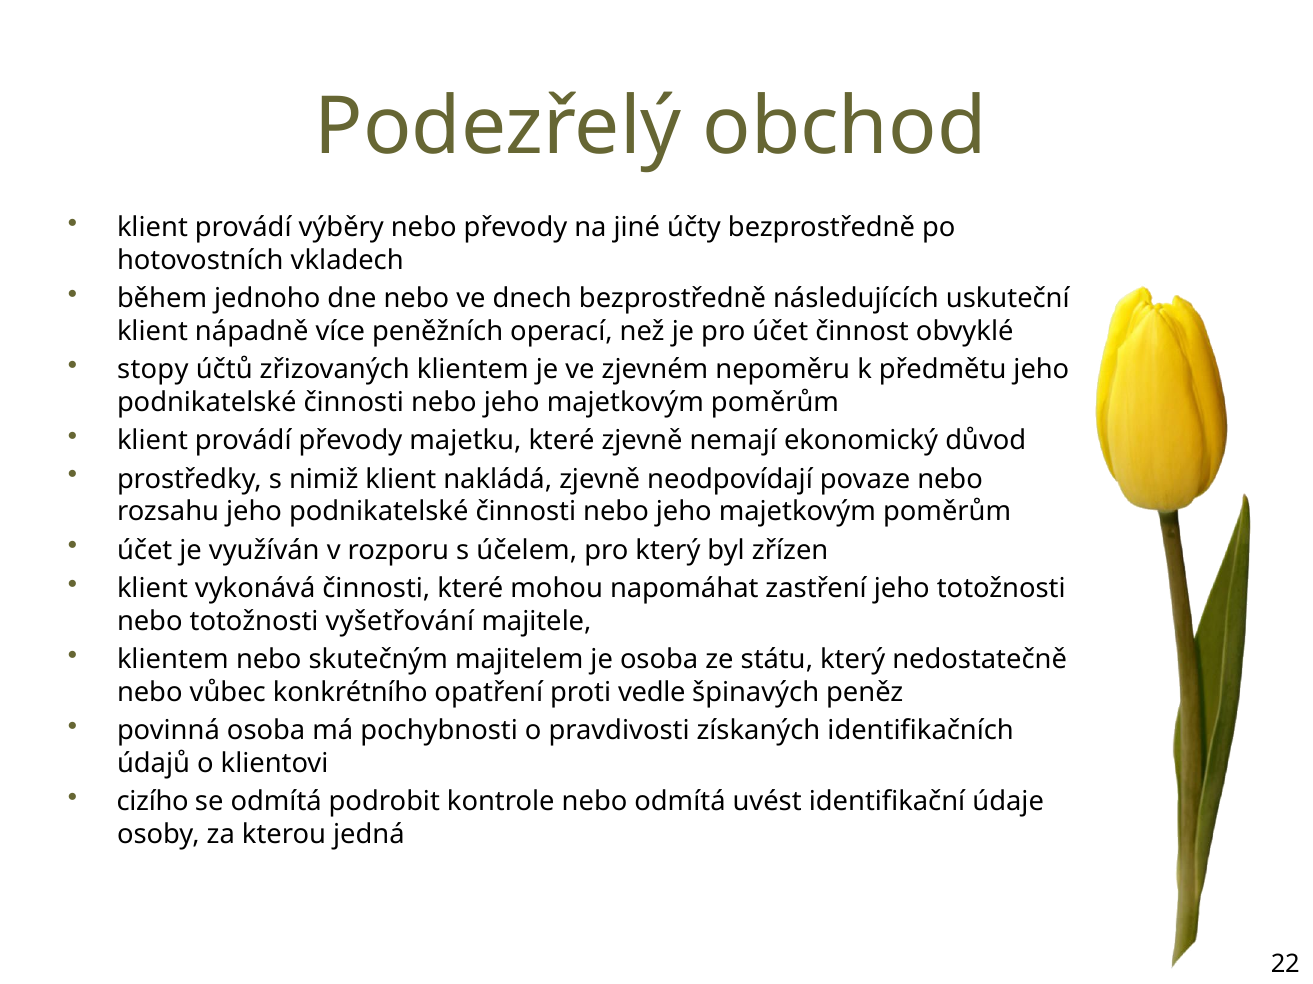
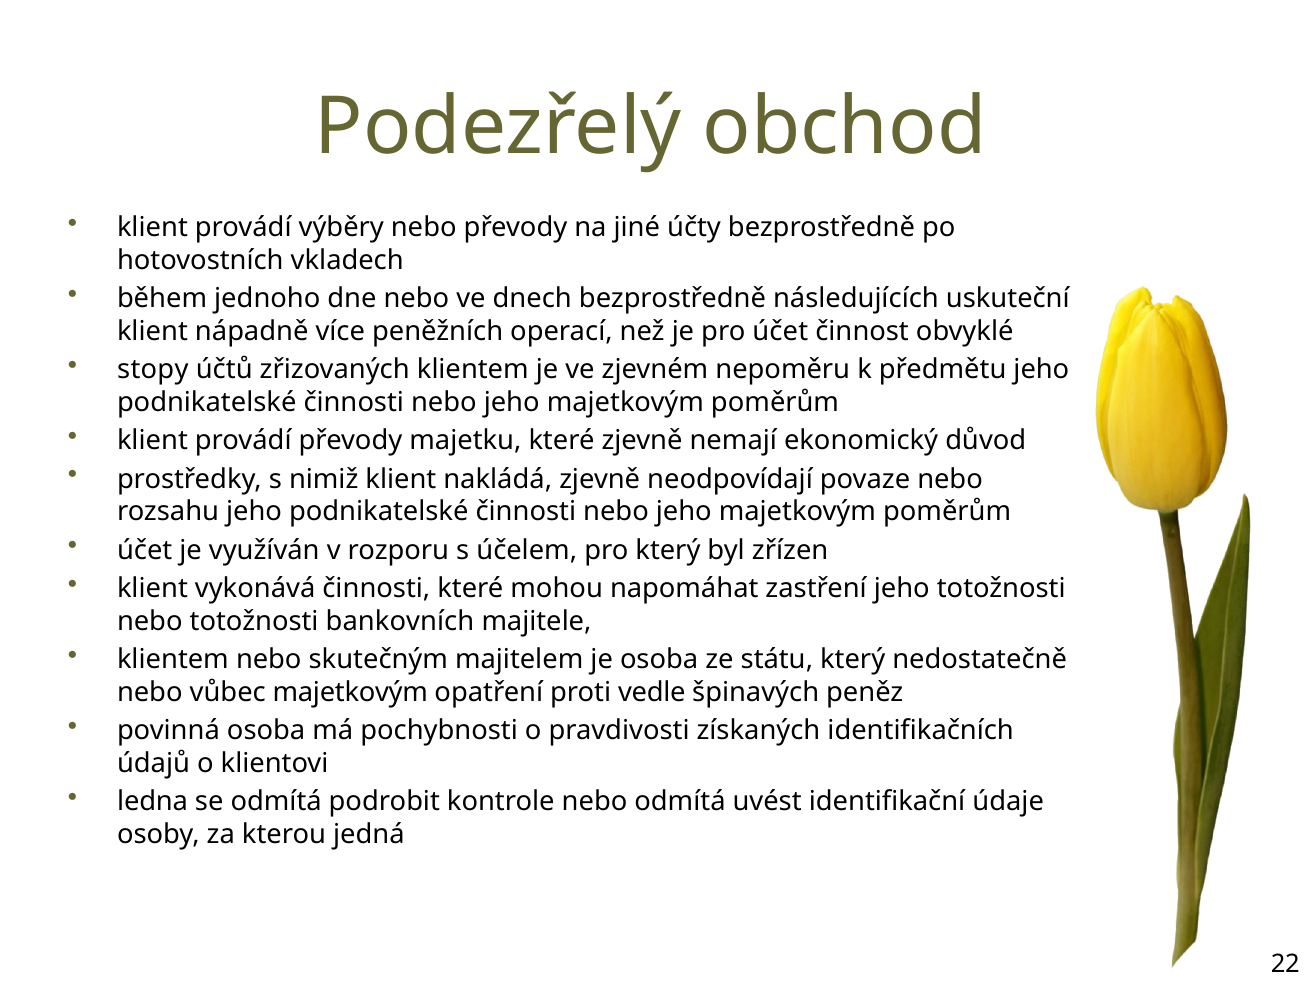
vyšetřování: vyšetřování -> bankovních (400, 622)
vůbec konkrétního: konkrétního -> majetkovým (350, 693)
cizího: cizího -> ledna (153, 802)
